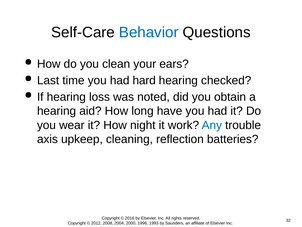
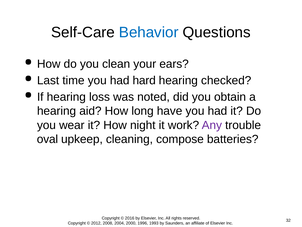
Any colour: blue -> purple (212, 125)
axis: axis -> oval (47, 139)
reflection: reflection -> compose (180, 139)
